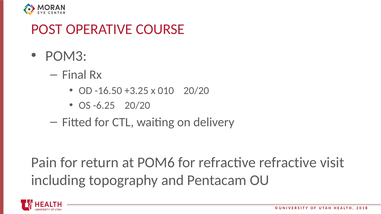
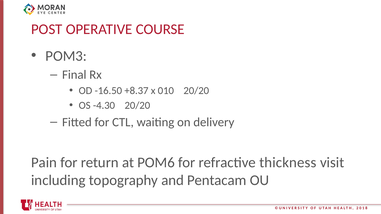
+3.25: +3.25 -> +8.37 (136, 91)
-6.25: -6.25 -> -4.30 (104, 106)
refractive refractive: refractive -> thickness (288, 163)
